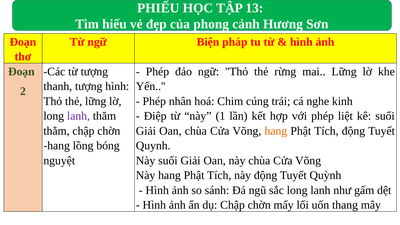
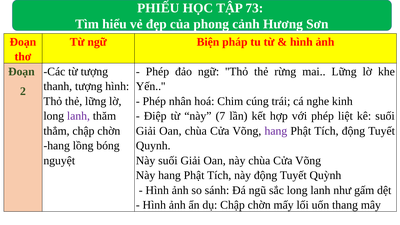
13: 13 -> 73 (254, 8)
1: 1 -> 7 (220, 116)
hang colour: orange -> purple (276, 131)
